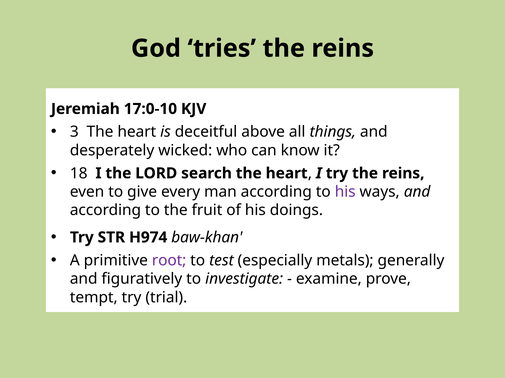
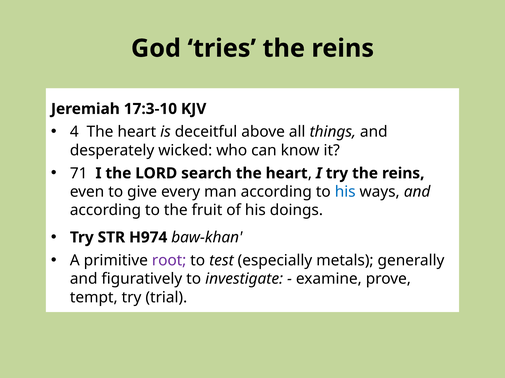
17:0-10: 17:0-10 -> 17:3-10 (150, 109)
3: 3 -> 4 (74, 132)
18: 18 -> 71 (79, 174)
his colour: purple -> blue (345, 192)
